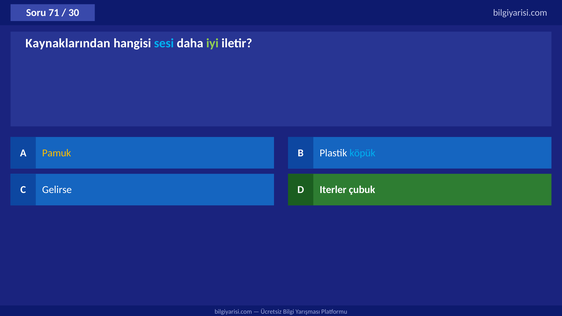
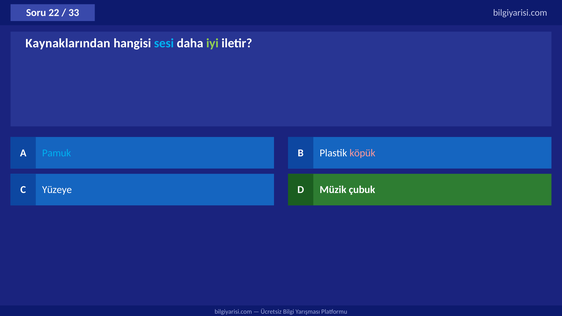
71: 71 -> 22 (54, 13)
30: 30 -> 33 (74, 13)
Pamuk colour: yellow -> light blue (57, 153)
köpük colour: light blue -> pink (362, 153)
Gelirse: Gelirse -> Yüzeye (57, 190)
Iterler: Iterler -> Müzik (333, 190)
